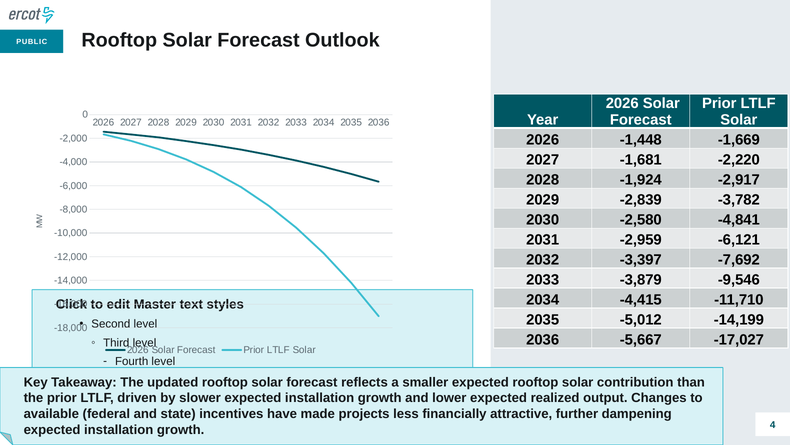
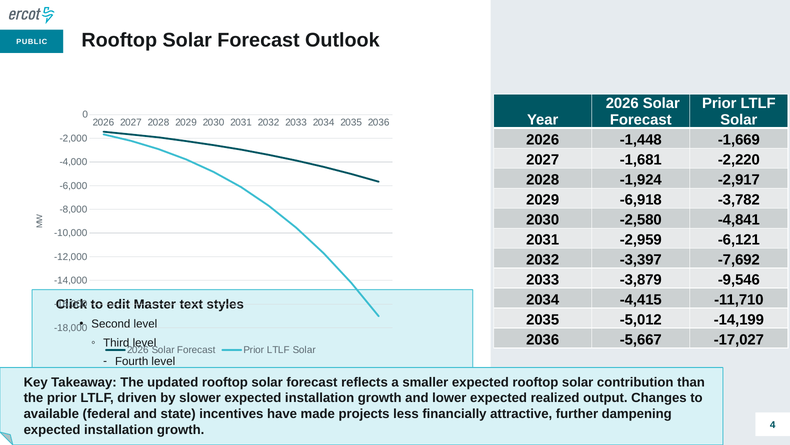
-2,839: -2,839 -> -6,918 (641, 200)
